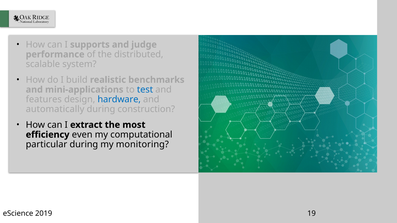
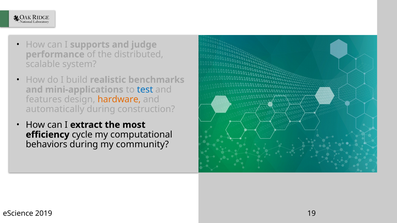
hardware colour: blue -> orange (119, 100)
even: even -> cycle (82, 135)
particular: particular -> behaviors (47, 145)
monitoring: monitoring -> community (142, 145)
